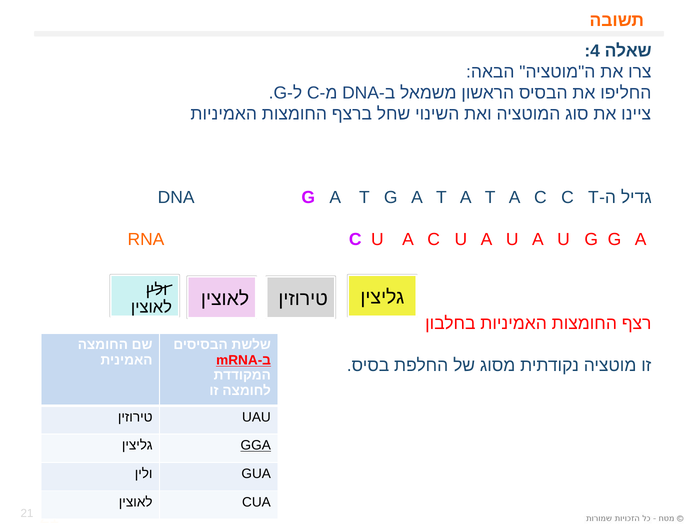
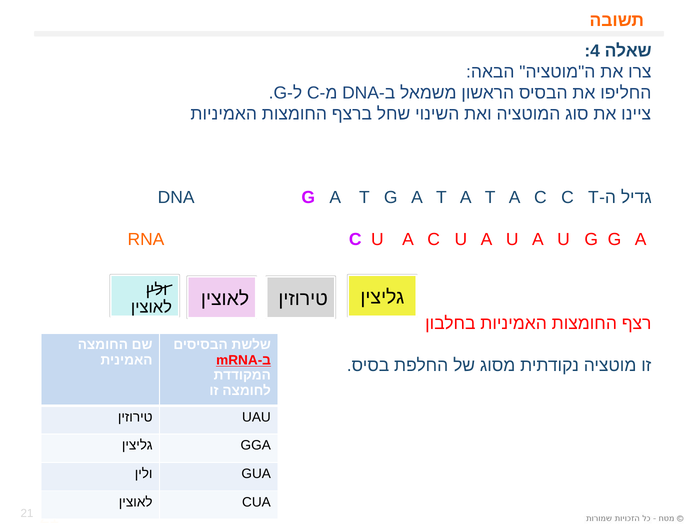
GGA underline: present -> none (256, 446)
